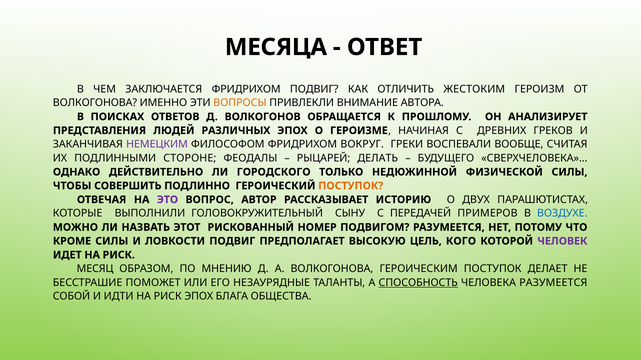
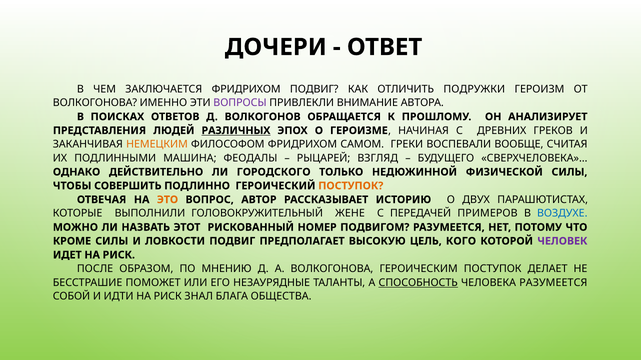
МЕСЯЦА: МЕСЯЦА -> ДОЧЕРИ (276, 47)
ЖЕСТОКИМ: ЖЕСТОКИМ -> ПОДРУЖКИ (474, 89)
ВОПРОСЫ colour: orange -> purple (240, 103)
РАЗЛИЧНЫХ underline: none -> present (236, 131)
НЕМЕЦКИМ colour: purple -> orange (157, 145)
ВОКРУГ: ВОКРУГ -> САМОМ (362, 145)
СТОРОНЕ: СТОРОНЕ -> МАШИНА (190, 158)
ДЕЛАТЬ: ДЕЛАТЬ -> ВЗГЛЯД (378, 158)
ЭТО colour: purple -> orange (168, 200)
СЫНУ: СЫНУ -> ЖЕНЕ (350, 214)
МЕСЯЦ: МЕСЯЦ -> ПОСЛЕ (95, 269)
РИСК ЭПОХ: ЭПОХ -> ЗНАЛ (199, 297)
